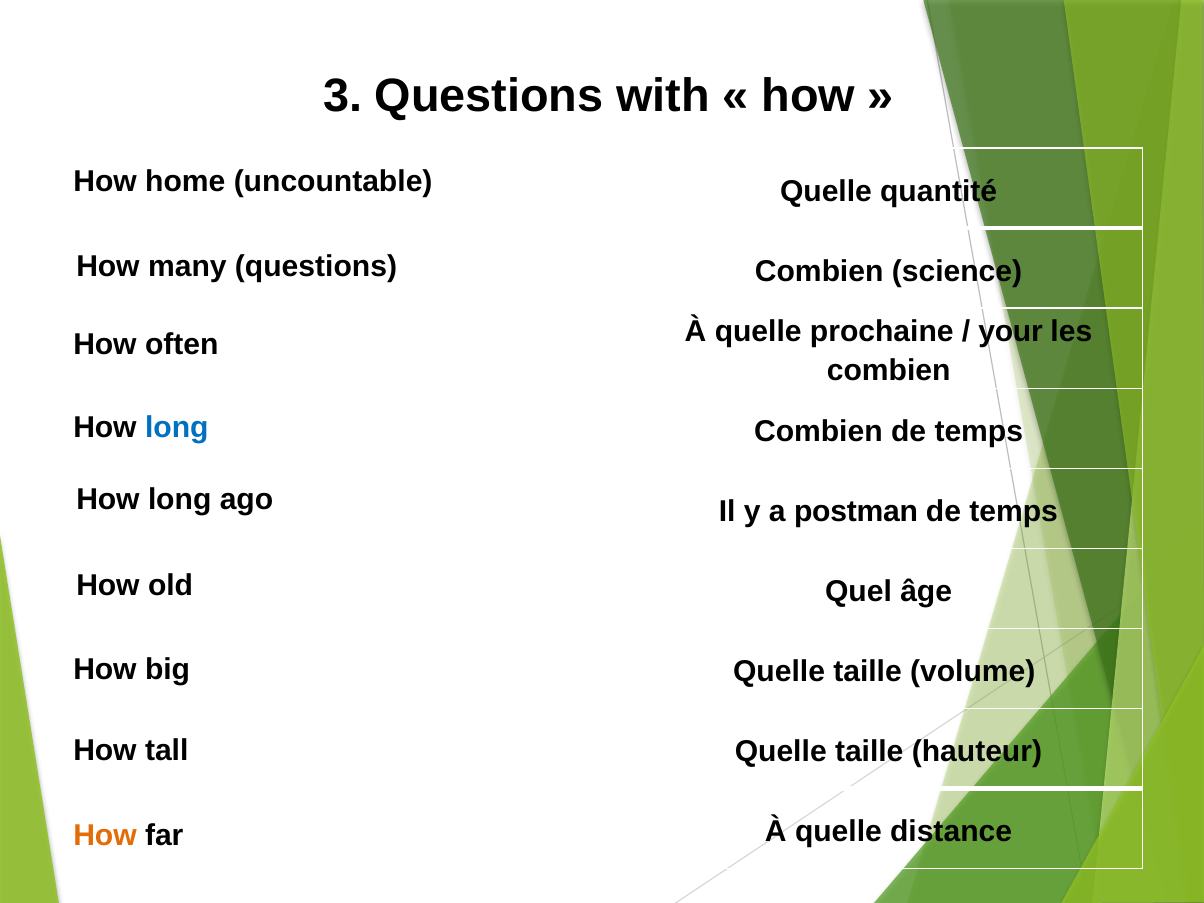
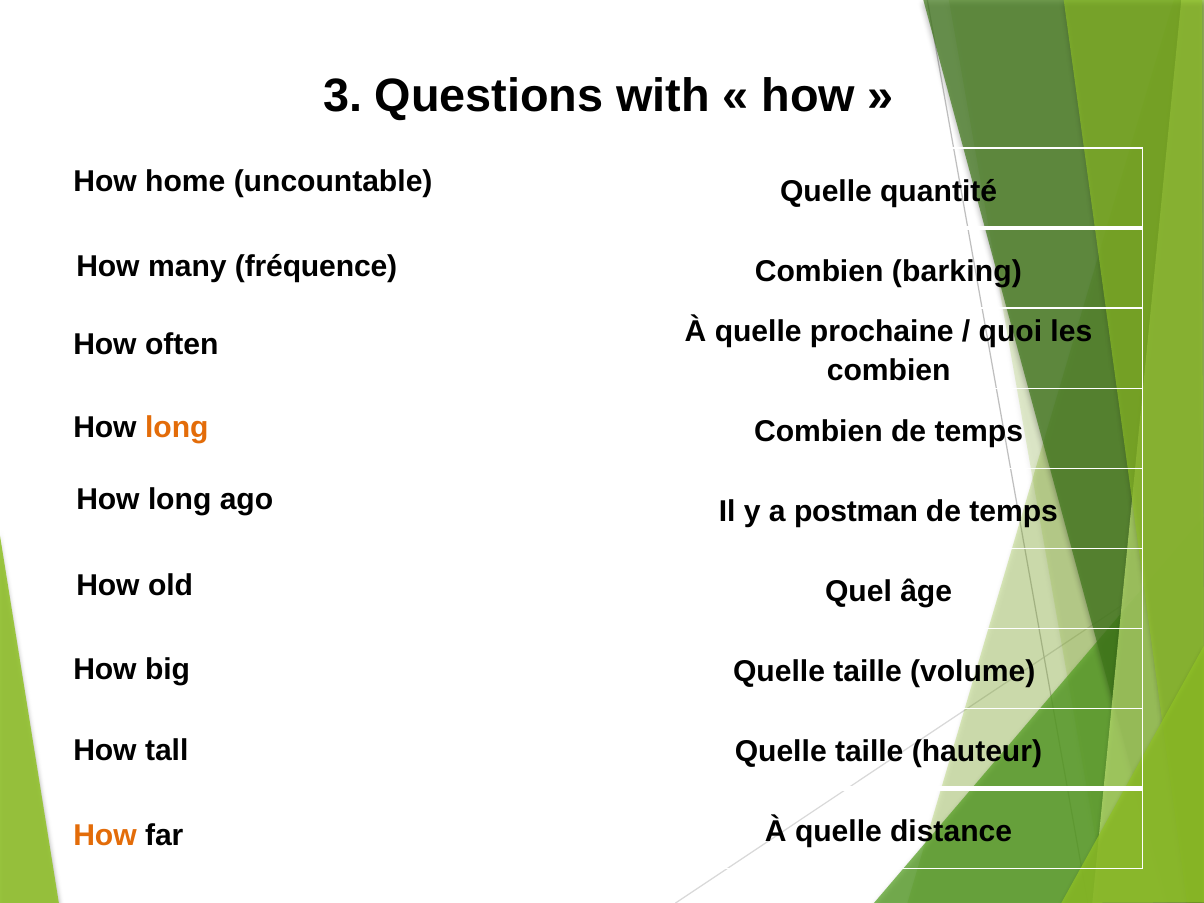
many questions: questions -> fréquence (316, 267)
science: science -> barking (957, 271)
your: your -> quoi (1010, 332)
long colour: blue -> orange (177, 427)
